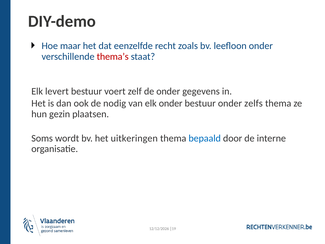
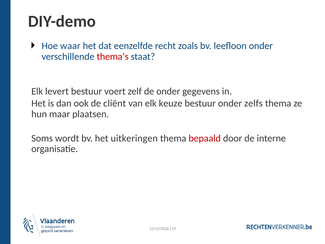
maar: maar -> waar (70, 46)
nodig: nodig -> cliënt (115, 103)
elk onder: onder -> keuze (171, 103)
gezin: gezin -> maar (60, 114)
bepaald colour: blue -> red (205, 138)
